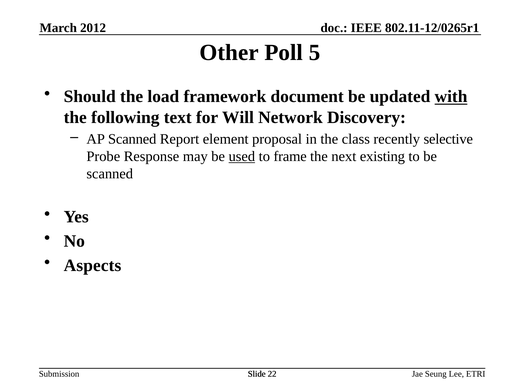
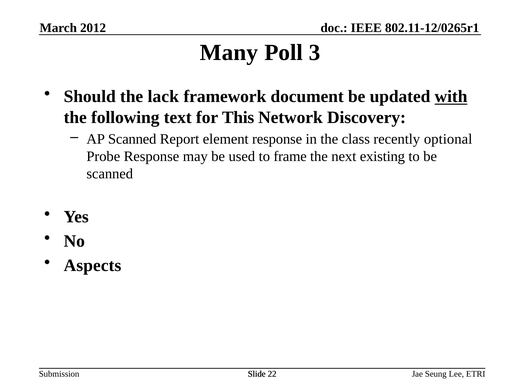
Other: Other -> Many (229, 53)
5: 5 -> 3 (314, 53)
load: load -> lack (163, 97)
Will: Will -> This (238, 117)
element proposal: proposal -> response (277, 139)
selective: selective -> optional (448, 139)
used underline: present -> none (242, 156)
